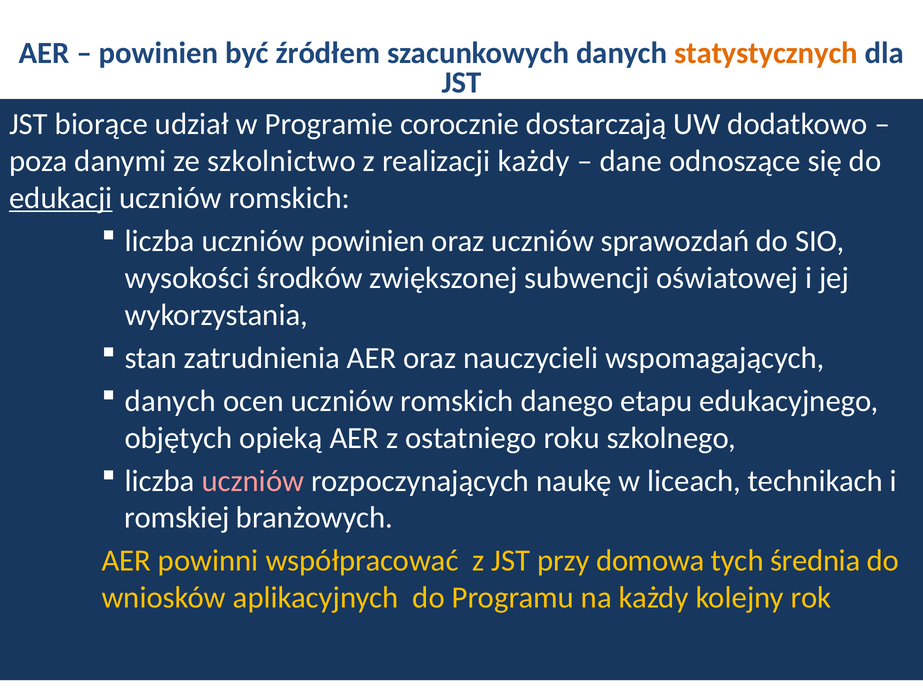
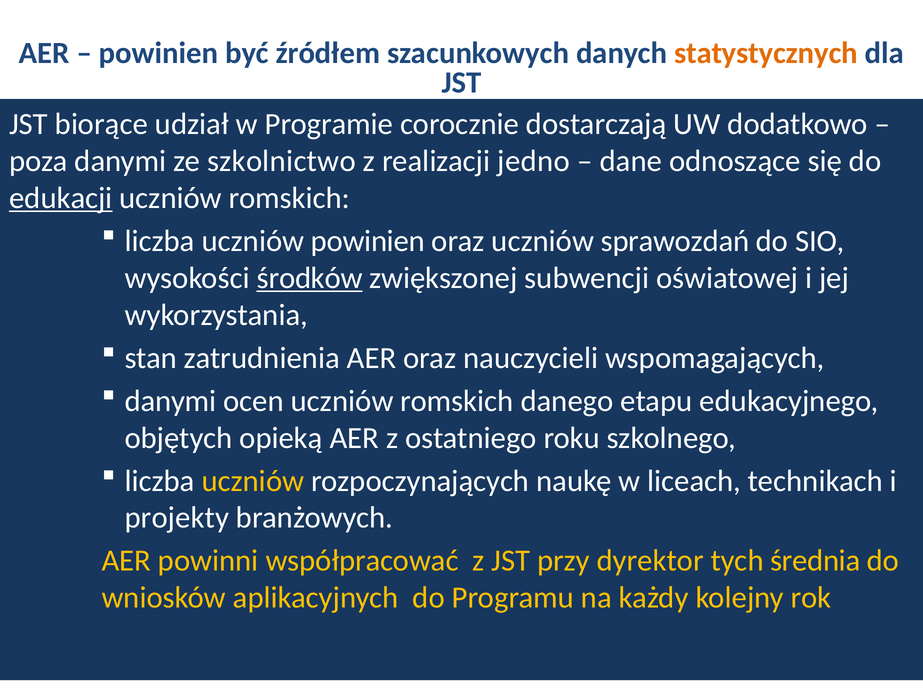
realizacji każdy: każdy -> jedno (534, 161)
środków underline: none -> present (310, 278)
danych: danych -> danymi (170, 401)
uczniów colour: pink -> yellow (253, 481)
romskiej: romskiej -> projekty (177, 518)
domowa: domowa -> dyrektor (650, 561)
